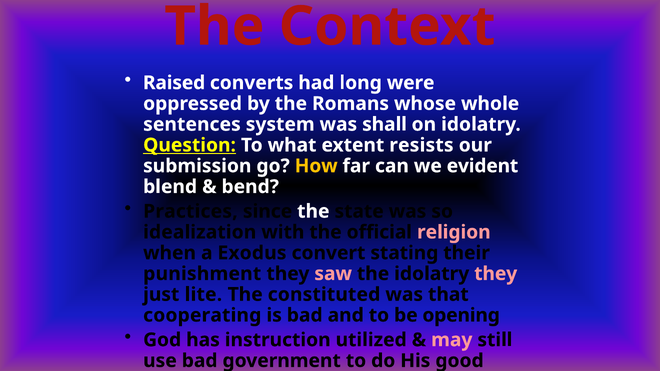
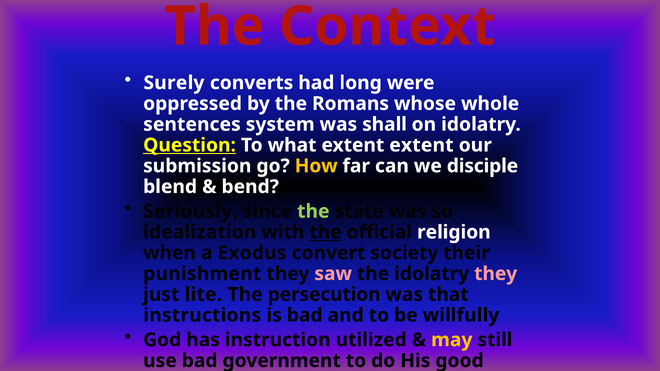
Raised: Raised -> Surely (174, 83)
extent resists: resists -> extent (421, 145)
evident: evident -> disciple (482, 166)
Practices: Practices -> Seriously (190, 212)
the colour: white -> light green (313, 212)
the underline: none -> present (325, 232)
religion colour: pink -> white (454, 232)
stating: stating -> society (404, 253)
constituted: constituted -> persecution (324, 295)
cooperating: cooperating -> instructions (202, 315)
opening: opening -> willfully (461, 315)
may colour: pink -> yellow (452, 340)
